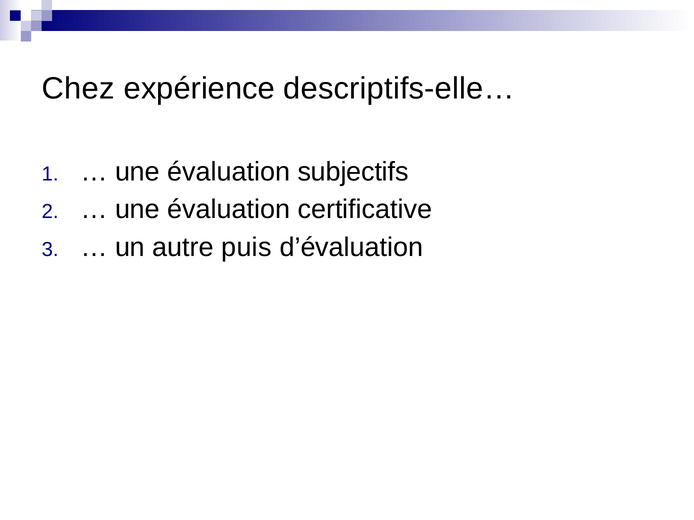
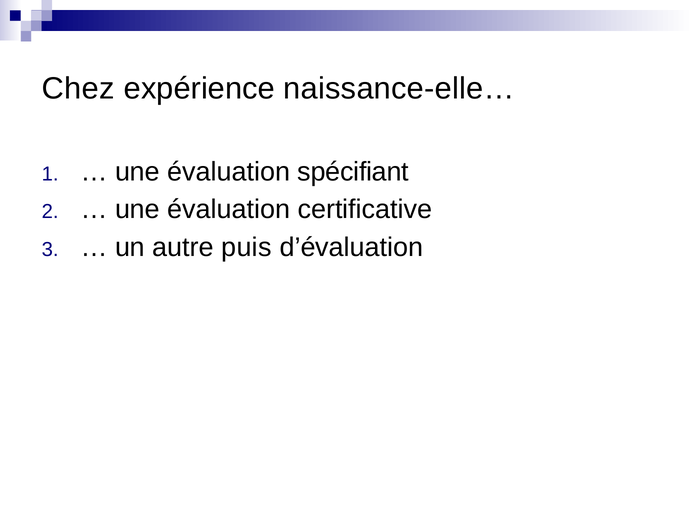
descriptifs-elle…: descriptifs-elle… -> naissance-elle… (399, 89)
subjectifs: subjectifs -> spécifiant (353, 172)
